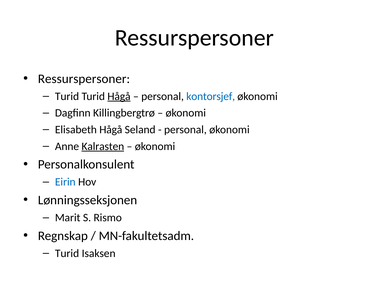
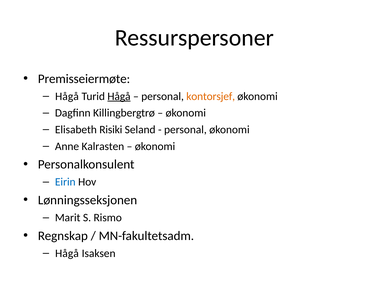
Ressurspersoner: Ressurspersoner -> Premisseiermøte (84, 79)
Turid: Turid -> Hågå (67, 96)
kontorsjef colour: blue -> orange (211, 96)
Elisabeth Hågå: Hågå -> Risiki (111, 130)
Kalrasten underline: present -> none (103, 146)
Turid: Turid -> Hågå (67, 253)
